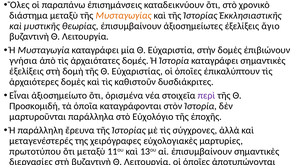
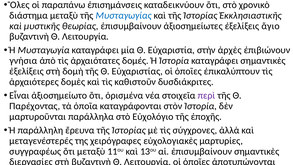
Μυσταγωγίας colour: orange -> blue (124, 15)
στὴν δομὲς: δομὲς -> ἀρχὲς (230, 50)
Προσκομιδή: Προσκομιδή -> Παρέχοντας (35, 106)
πρωτοτύπου: πρωτοτύπου -> συγγραφέως (35, 151)
